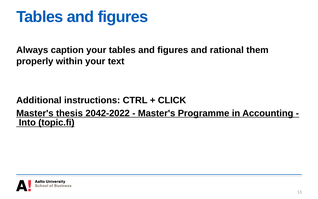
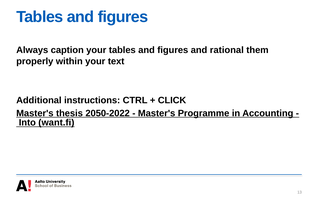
2042-2022: 2042-2022 -> 2050-2022 (108, 113)
topic.fi: topic.fi -> want.fi (56, 122)
